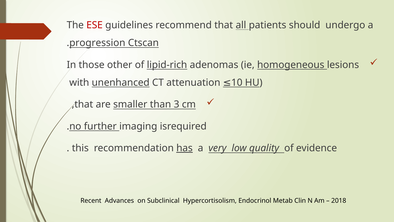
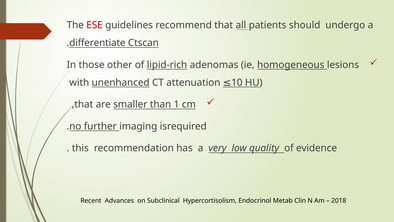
progression: progression -> differentiate (97, 43)
3: 3 -> 1 (177, 104)
has underline: present -> none (184, 148)
